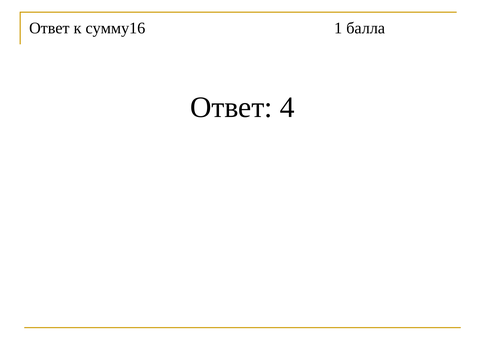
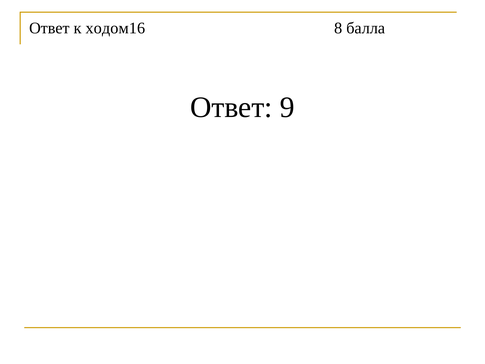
сумму16: сумму16 -> ходом16 (115, 28)
1 1: 1 -> 8 (338, 28)
4: 4 -> 9 (287, 107)
